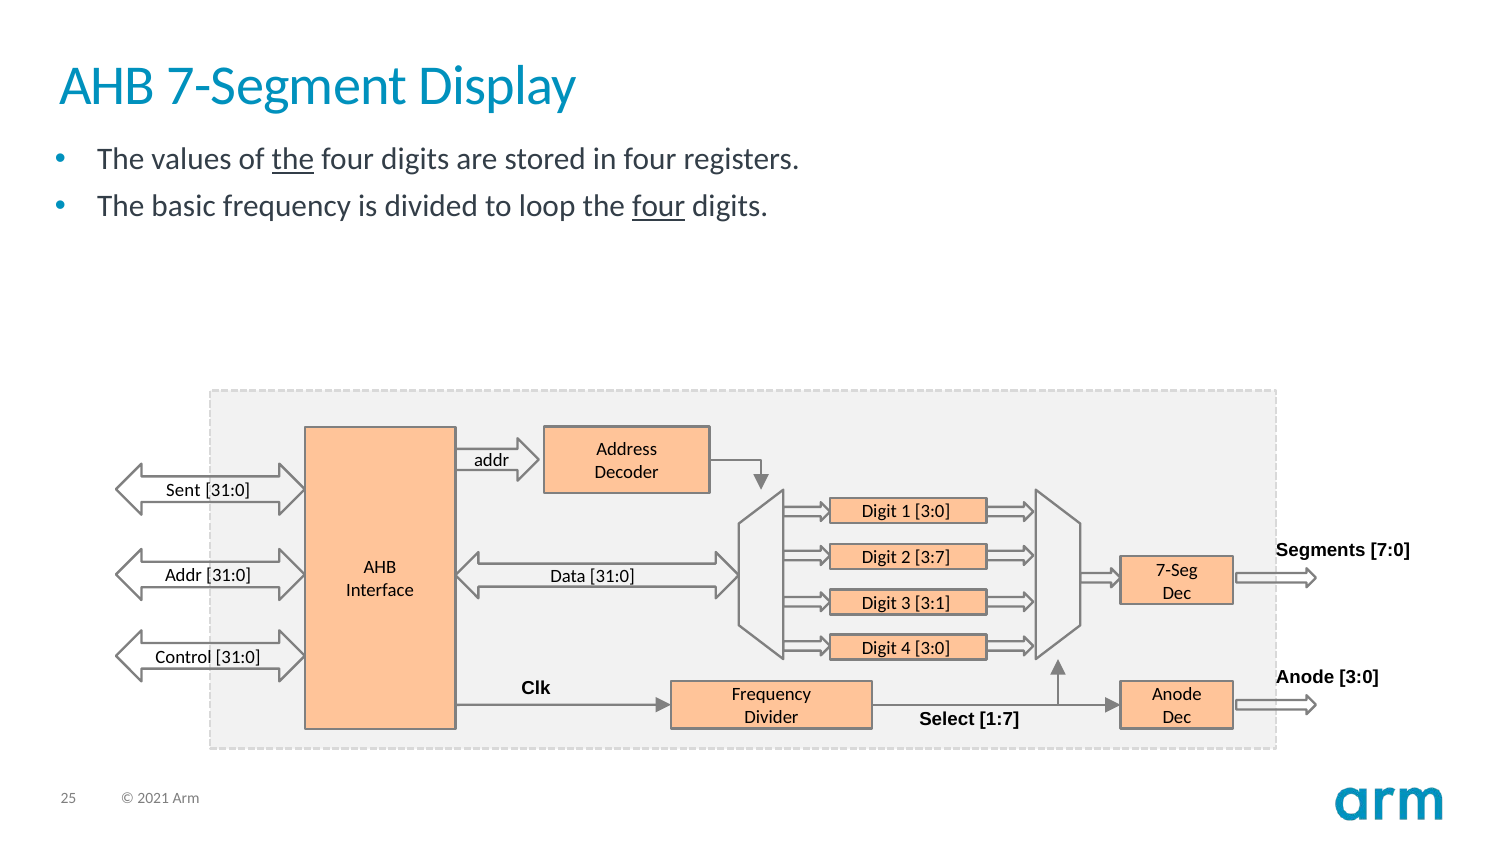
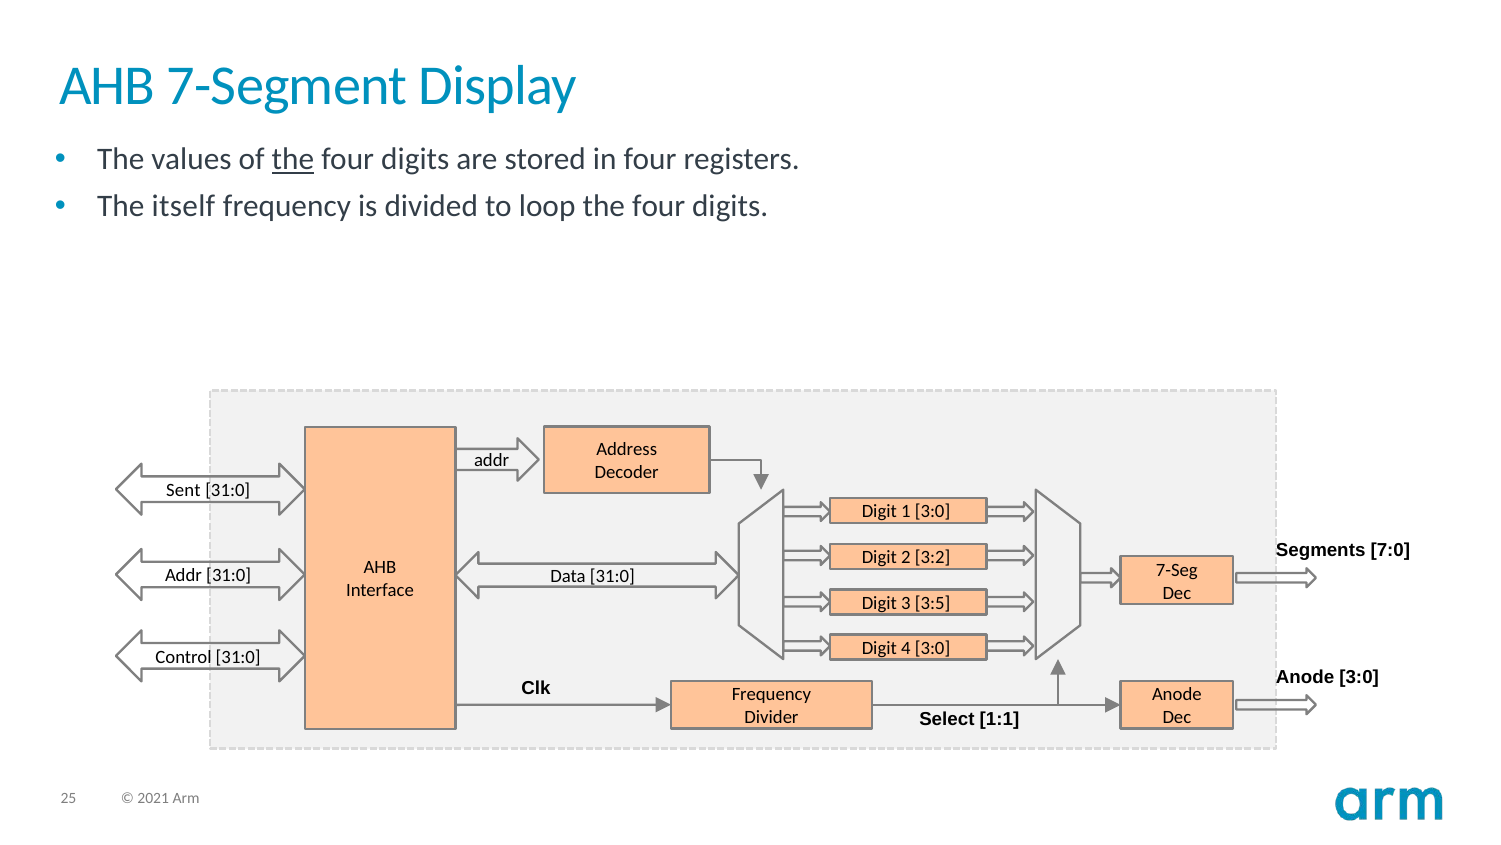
basic: basic -> itself (183, 206)
four underline: present -> none (659, 206)
3:7: 3:7 -> 3:2 (933, 557)
3:1: 3:1 -> 3:5 (933, 603)
1:7: 1:7 -> 1:1 (999, 719)
